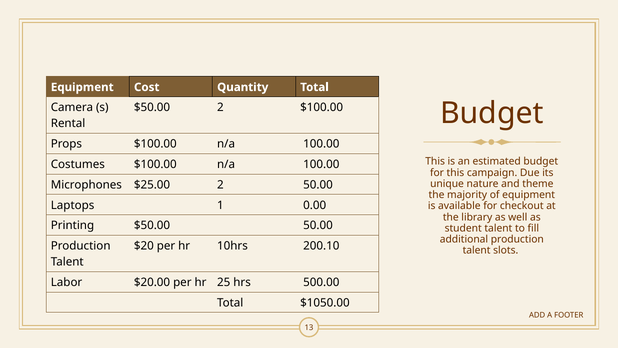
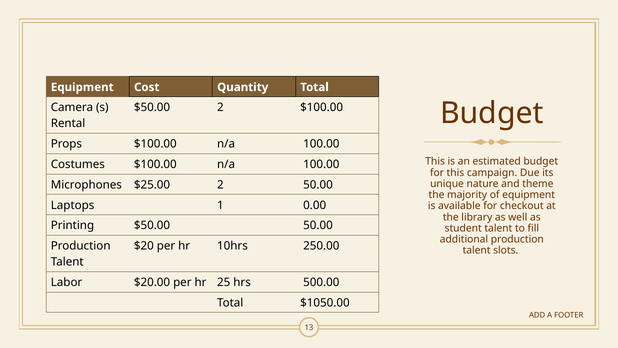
200.10: 200.10 -> 250.00 (321, 246)
